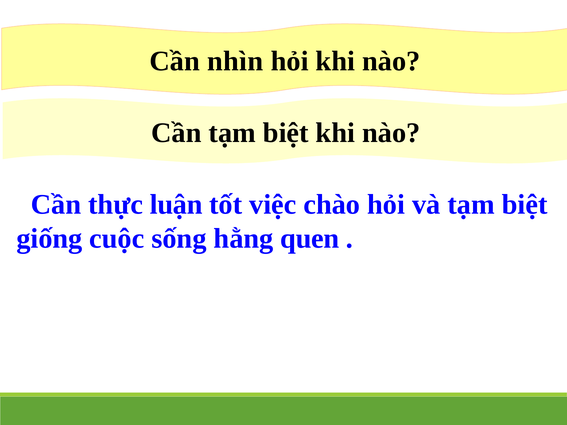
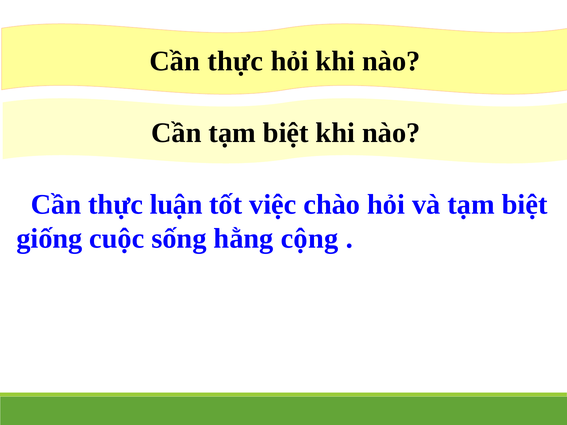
nhìn: nhìn -> thực (235, 61)
quen: quen -> cộng (309, 238)
